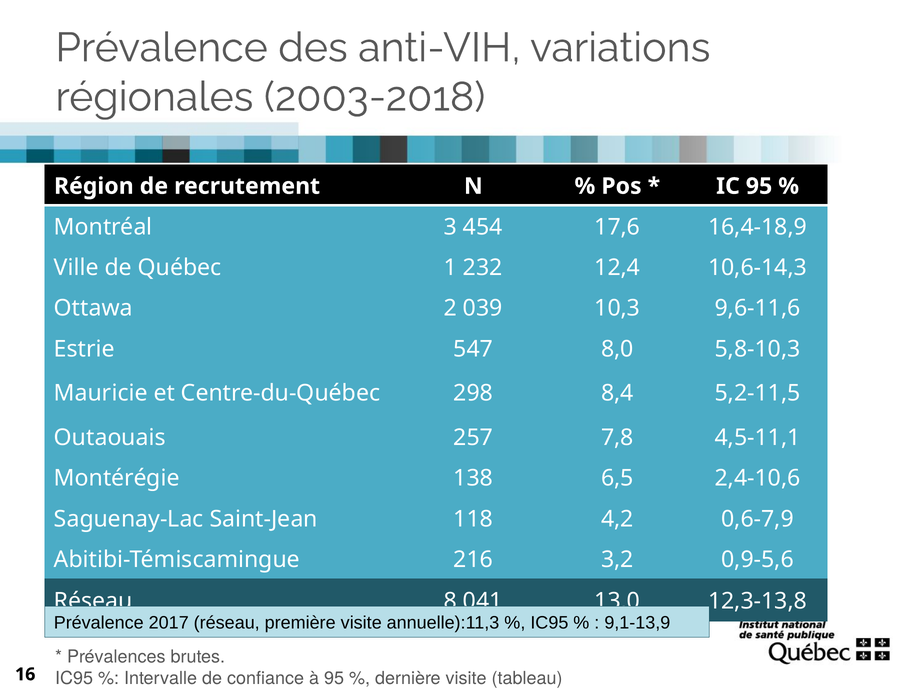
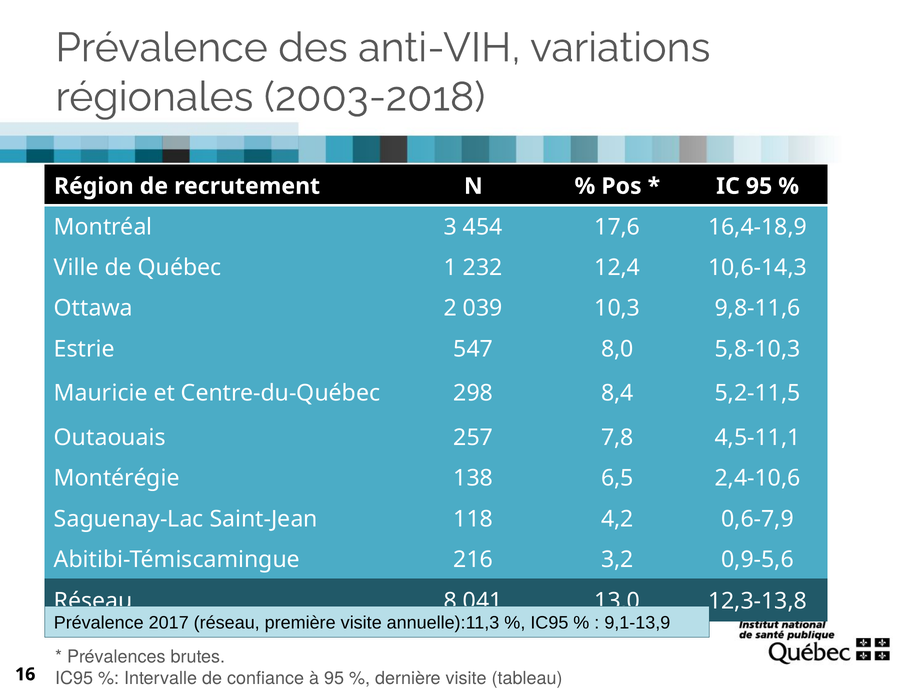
9,6-11,6: 9,6-11,6 -> 9,8-11,6 (758, 308)
